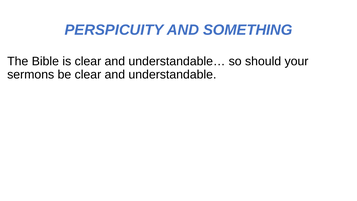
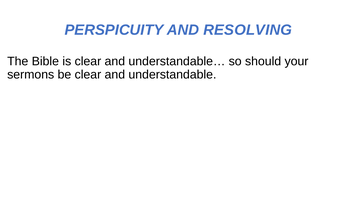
SOMETHING: SOMETHING -> RESOLVING (248, 30)
